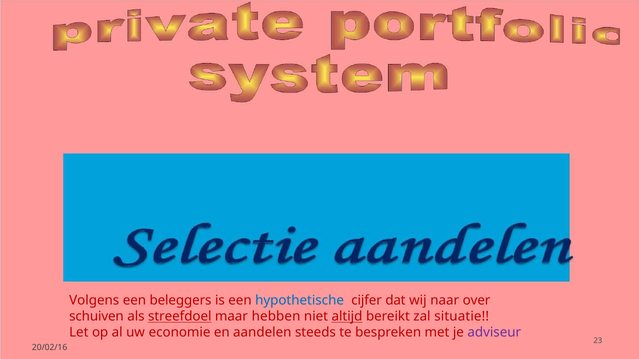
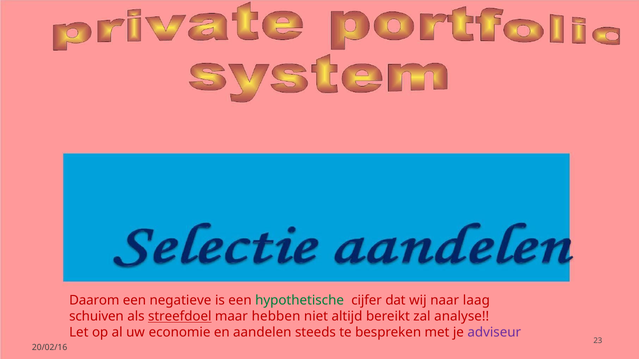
Volgens: Volgens -> Daarom (94, 301)
beleggers: beleggers -> negatieve (180, 301)
hypothetische colour: blue -> green (300, 301)
over: over -> laag (476, 301)
altijd underline: present -> none (347, 317)
situatie: situatie -> analyse (462, 317)
